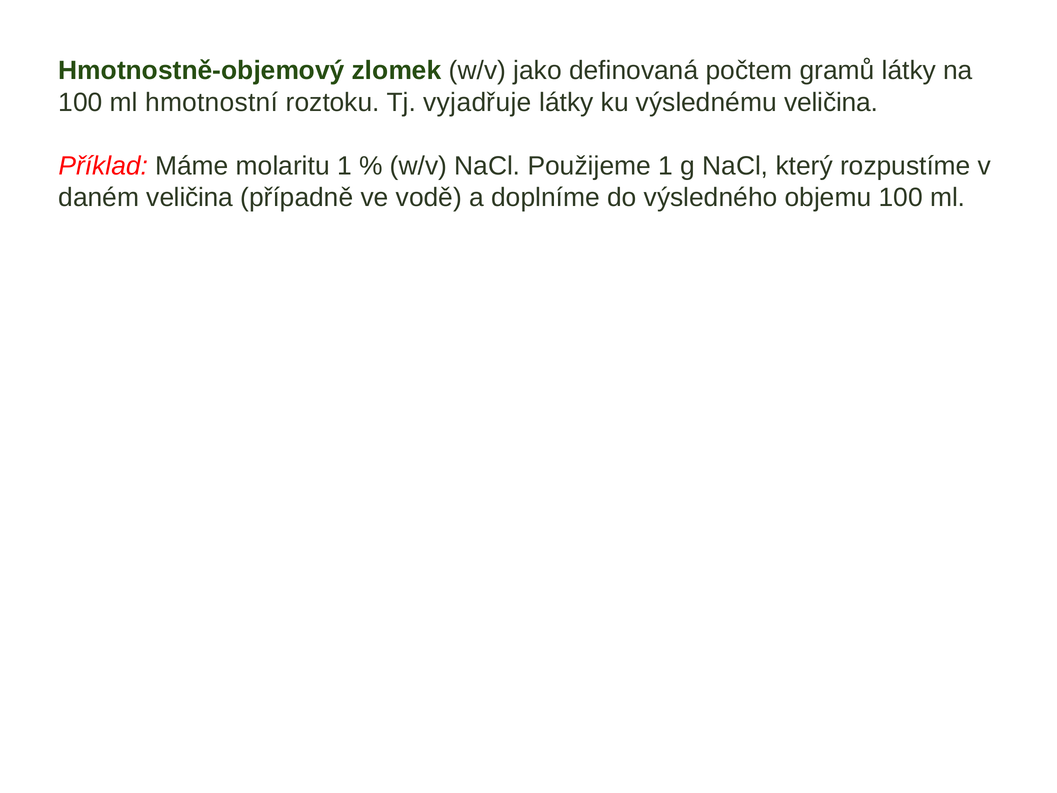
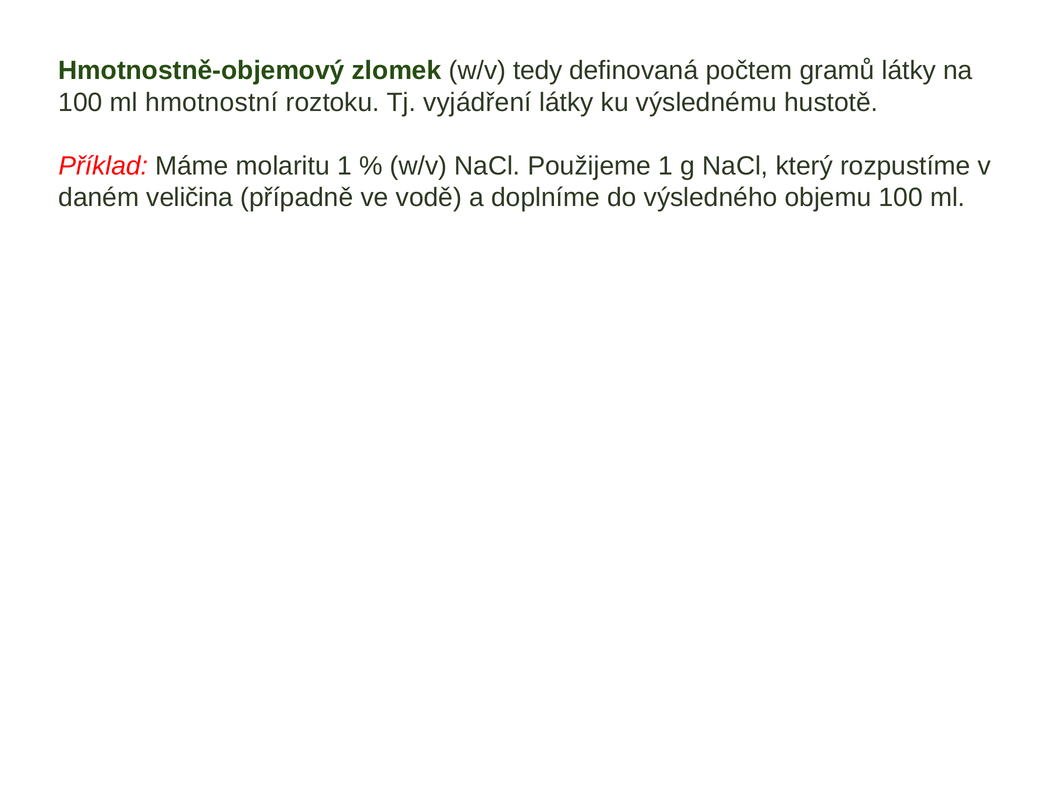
jako: jako -> tedy (538, 71)
vyjadřuje: vyjadřuje -> vyjádření (477, 102)
výslednému veličina: veličina -> hustotě (831, 102)
